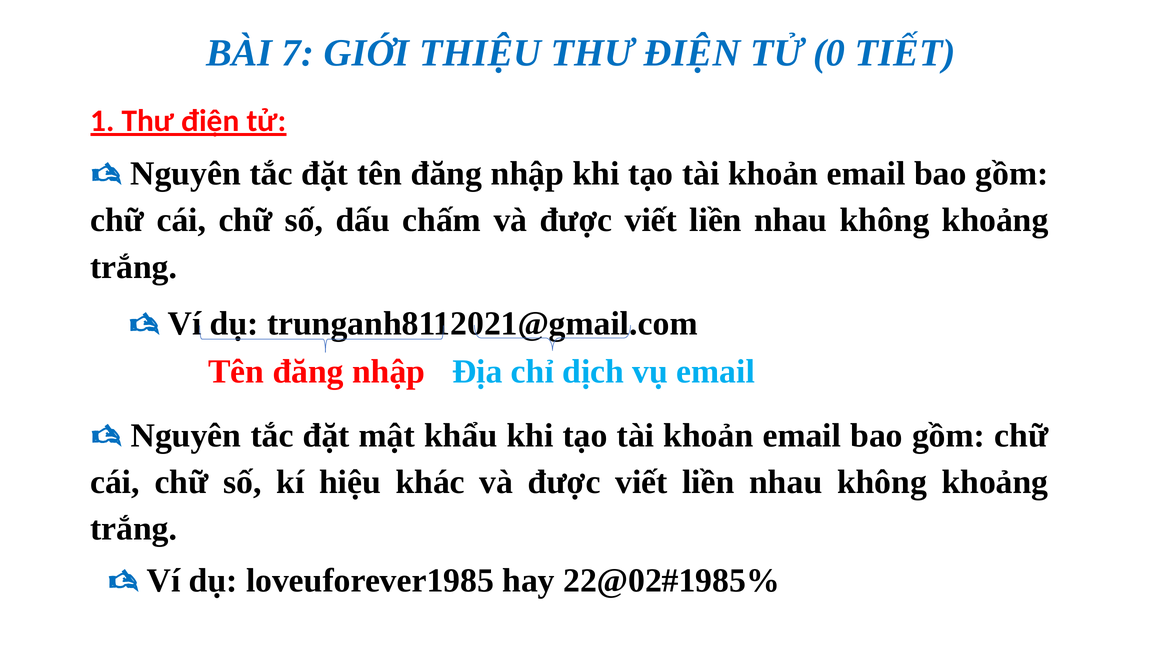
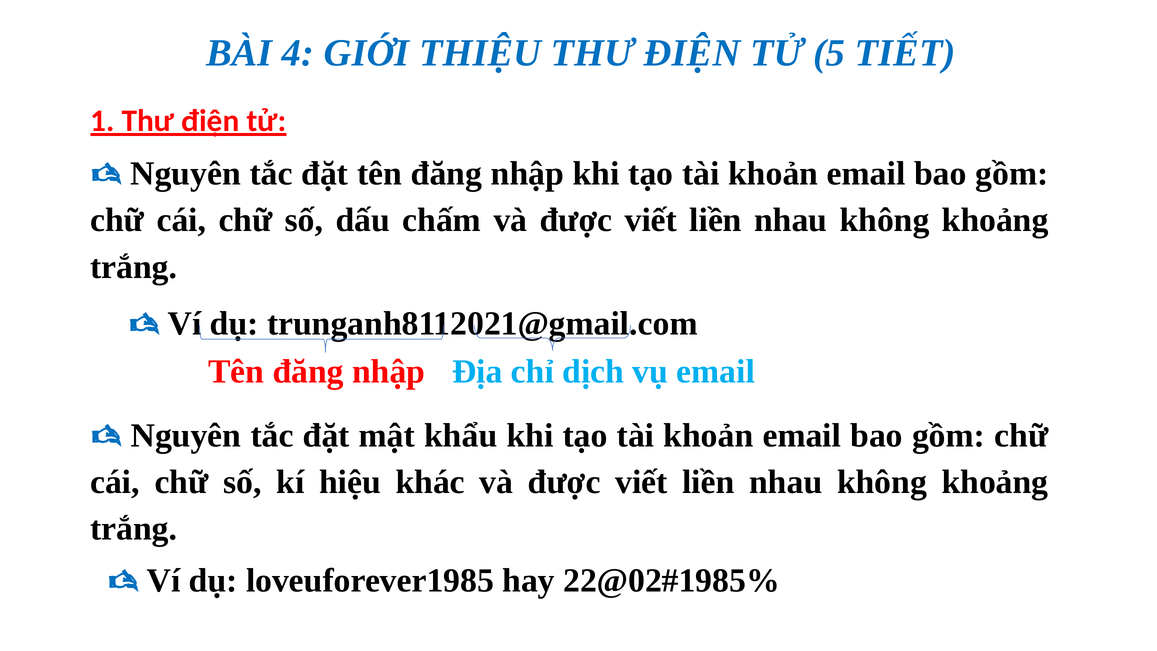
7: 7 -> 4 (298, 53)
0: 0 -> 5 (829, 53)
